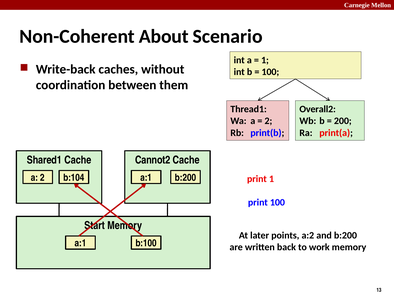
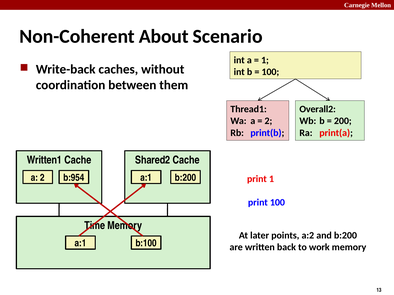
Shared1: Shared1 -> Written1 (44, 160)
Cannot2: Cannot2 -> Shared2 (153, 160)
b:104: b:104 -> b:954 (74, 178)
Start: Start -> Time (95, 226)
